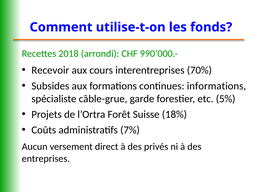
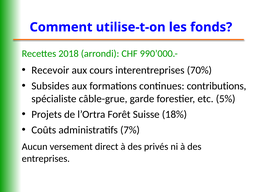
informations: informations -> contributions (217, 86)
